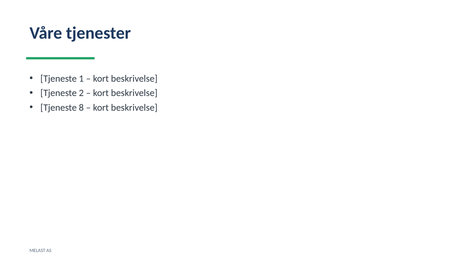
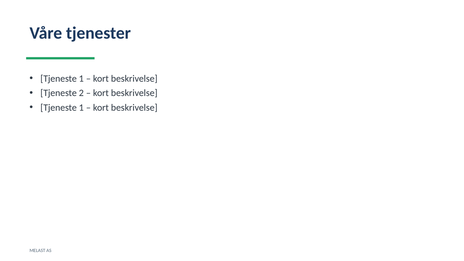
8: 8 -> 1 (81, 108)
